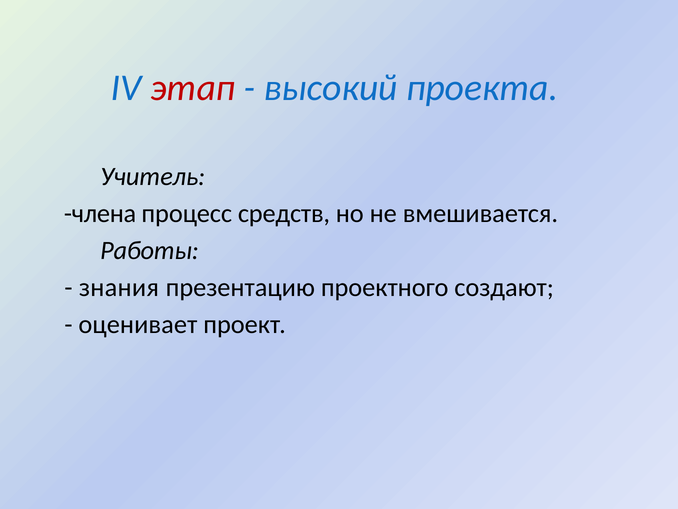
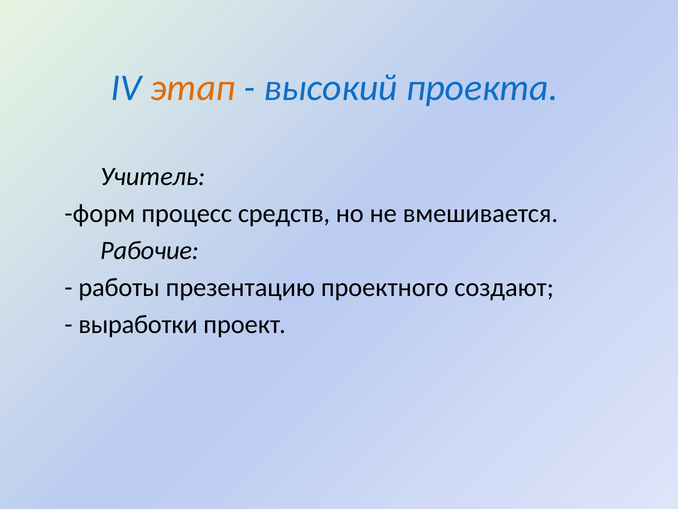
этап colour: red -> orange (193, 88)
члена: члена -> форм (100, 213)
Работы: Работы -> Рабочие (150, 250)
знания: знания -> работы (119, 287)
оценивает: оценивает -> выработки (138, 324)
